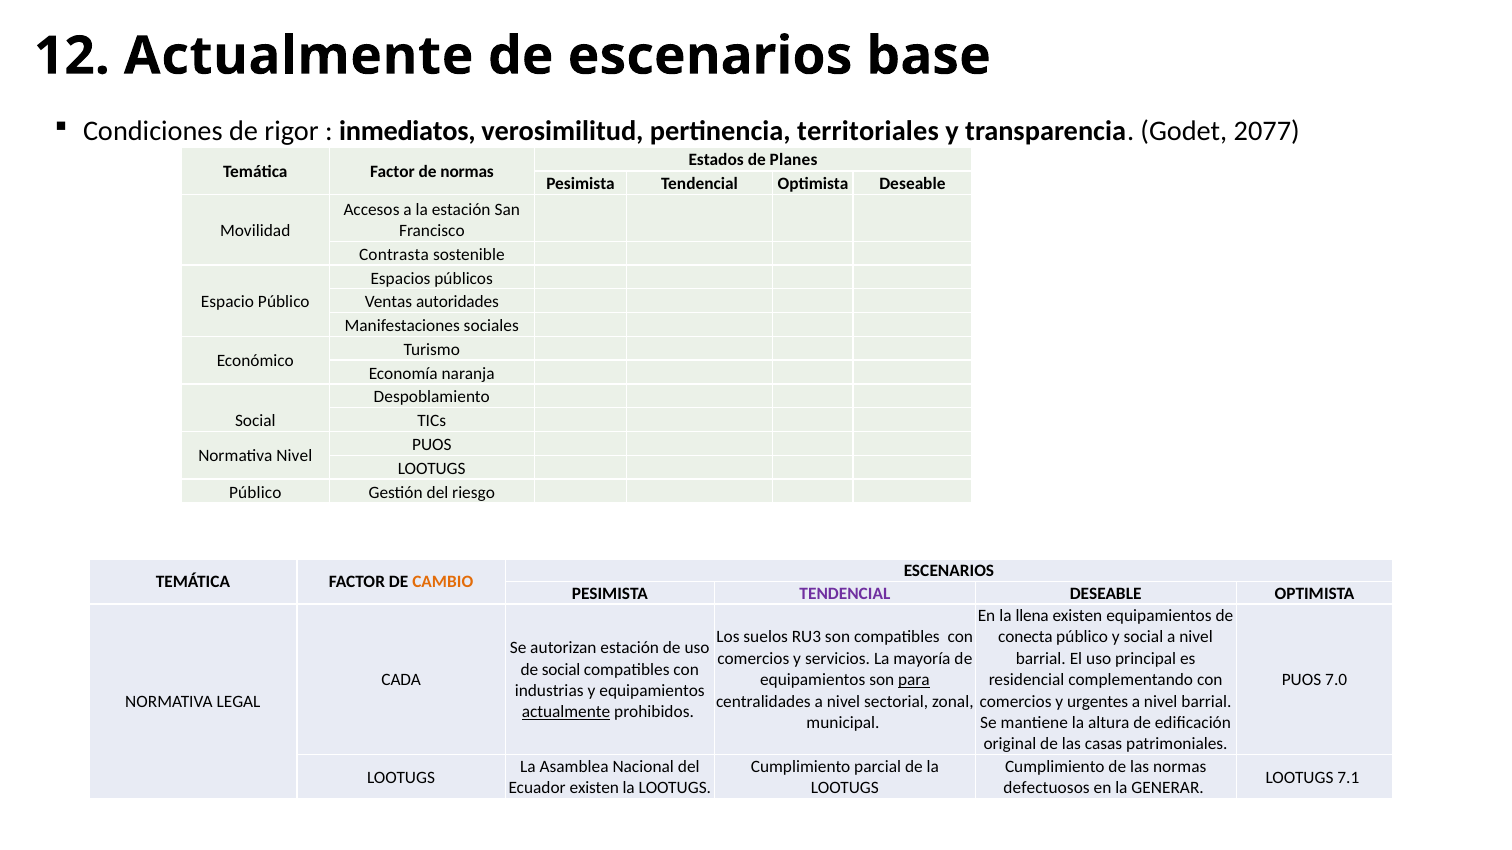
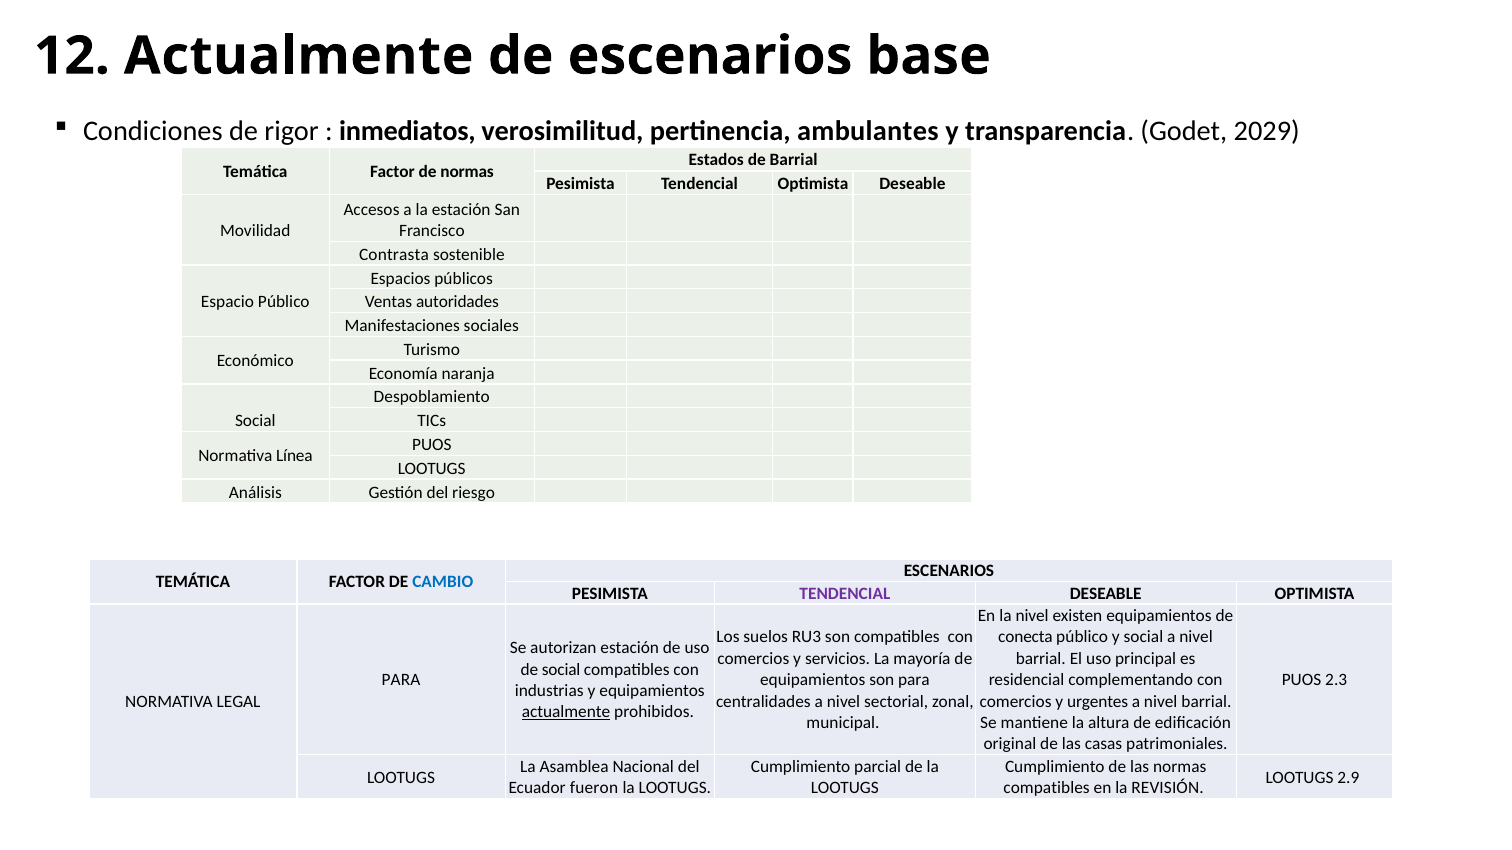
territoriales: territoriales -> ambulantes (868, 131)
2077: 2077 -> 2029 (1267, 131)
de Planes: Planes -> Barrial (794, 160)
Normativa Nivel: Nivel -> Línea (294, 456)
Público: Público -> Análisis (255, 493)
CAMBIO colour: orange -> blue (443, 583)
la llena: llena -> nivel (1032, 616)
CADA: CADA -> PARA (401, 680)
para underline: present -> none (914, 680)
7.0: 7.0 -> 2.3 (1336, 680)
7.1: 7.1 -> 2.9 (1348, 778)
Ecuador existen: existen -> fueron (594, 789)
defectuosos: defectuosos -> compatibles (1047, 789)
GENERAR: GENERAR -> REVISIÓN (1168, 789)
